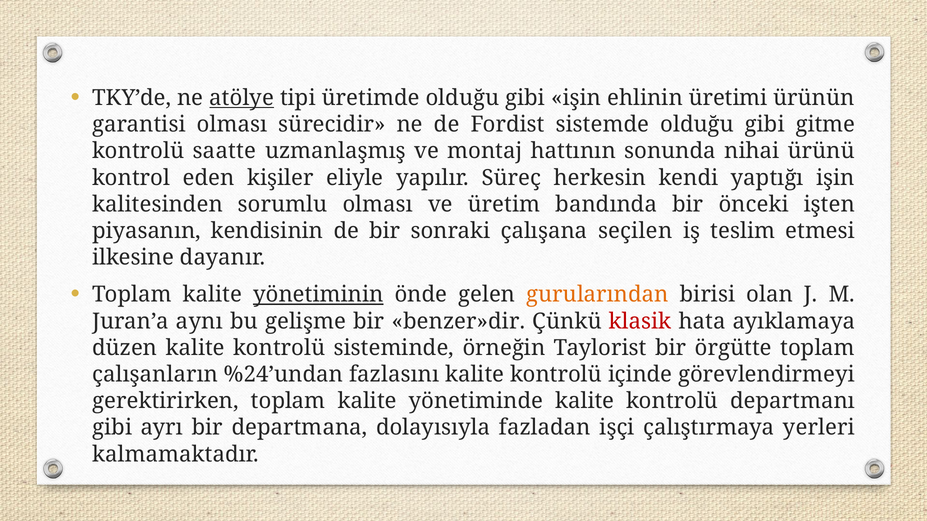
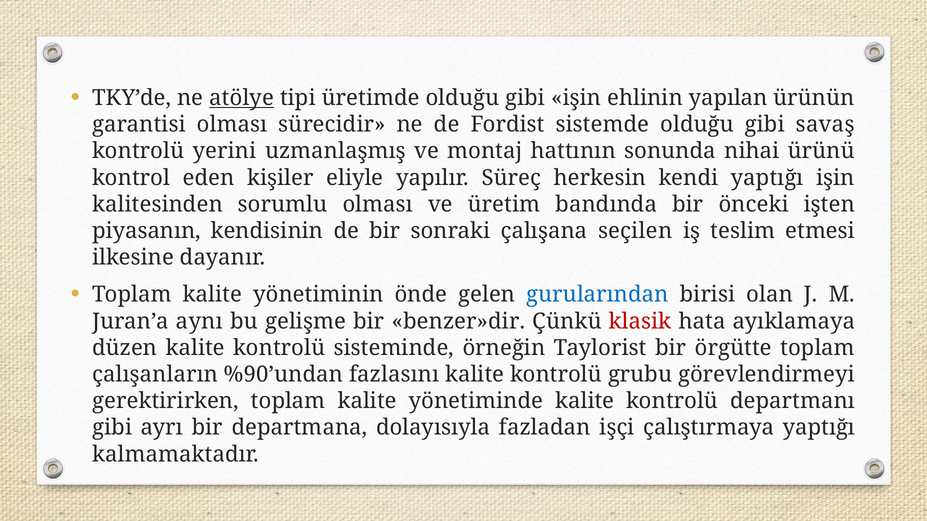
üretimi: üretimi -> yapılan (728, 98)
gitme: gitme -> savaş (825, 125)
saatte: saatte -> yerini (224, 151)
yönetiminin underline: present -> none (318, 295)
gurularından colour: orange -> blue (598, 295)
%24’undan: %24’undan -> %90’undan (284, 375)
içinde: içinde -> grubu (640, 375)
çalıştırmaya yerleri: yerleri -> yaptığı (819, 428)
